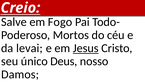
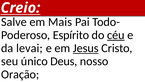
Fogo: Fogo -> Mais (60, 22)
Mortos: Mortos -> Espírito (71, 35)
céu underline: none -> present (116, 35)
Damos: Damos -> Oração (20, 74)
